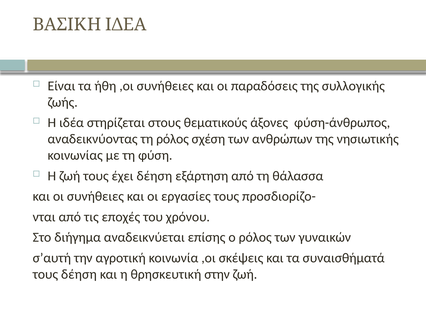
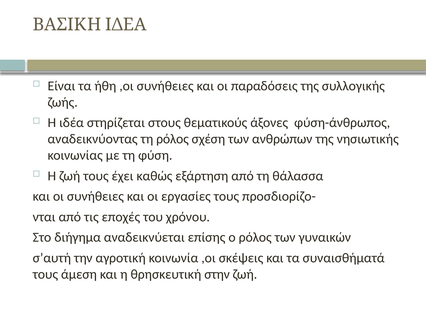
έχει δέηση: δέηση -> καθώς (154, 176)
τους δέηση: δέηση -> άμεση (79, 274)
